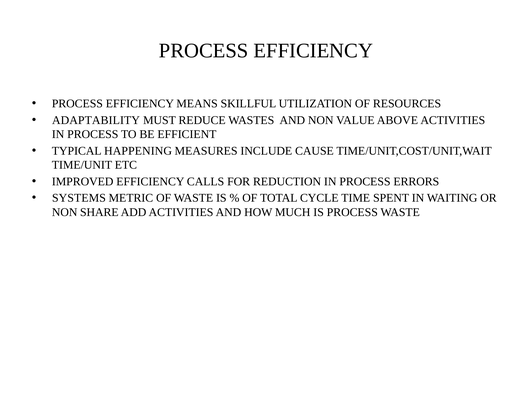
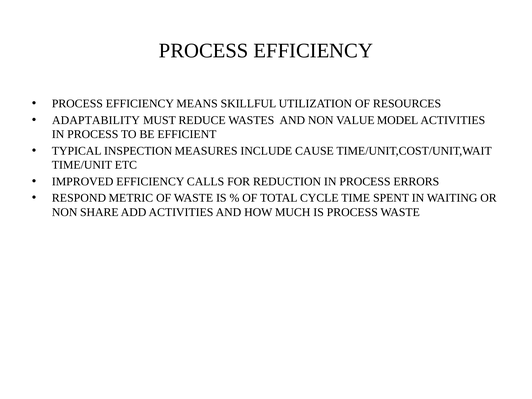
ABOVE: ABOVE -> MODEL (398, 120)
HAPPENING: HAPPENING -> INSPECTION (138, 151)
SYSTEMS: SYSTEMS -> RESPOND (79, 198)
